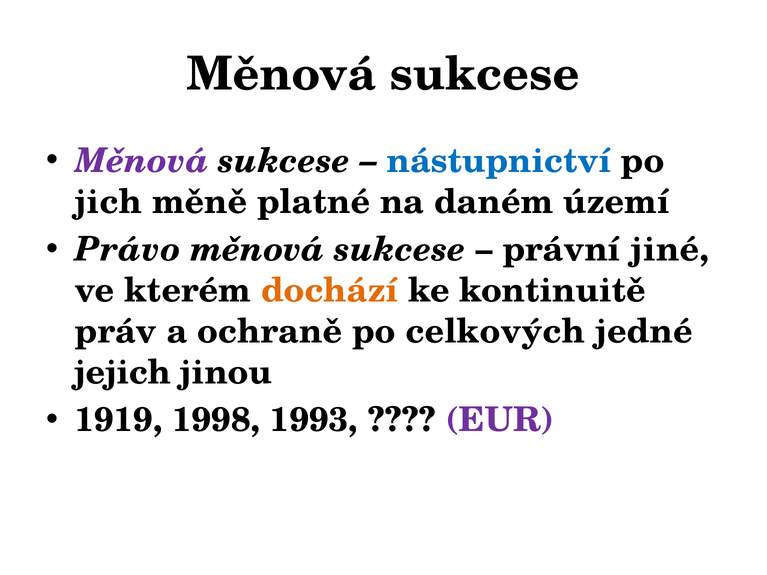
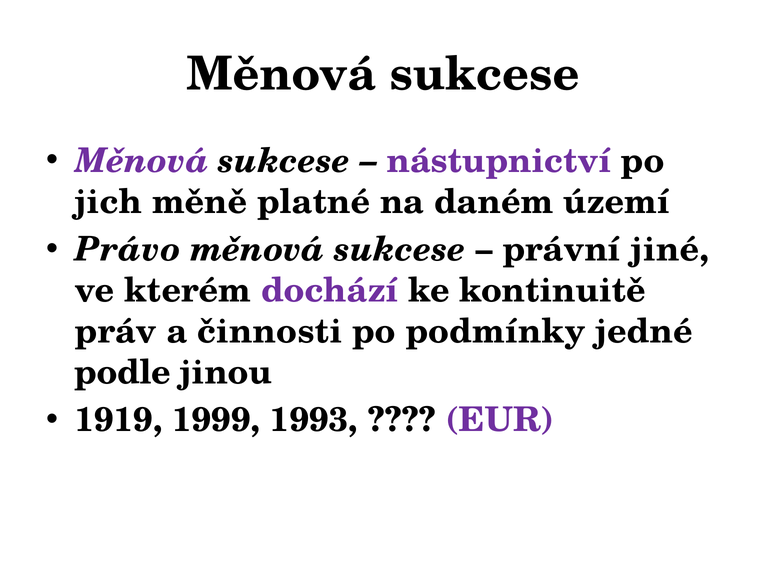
nástupnictví colour: blue -> purple (499, 161)
dochází colour: orange -> purple (330, 291)
ochraně: ochraně -> činnosti (270, 332)
celkových: celkových -> podmínky (495, 332)
jejich: jejich -> podle (123, 372)
1998: 1998 -> 1999 (216, 420)
